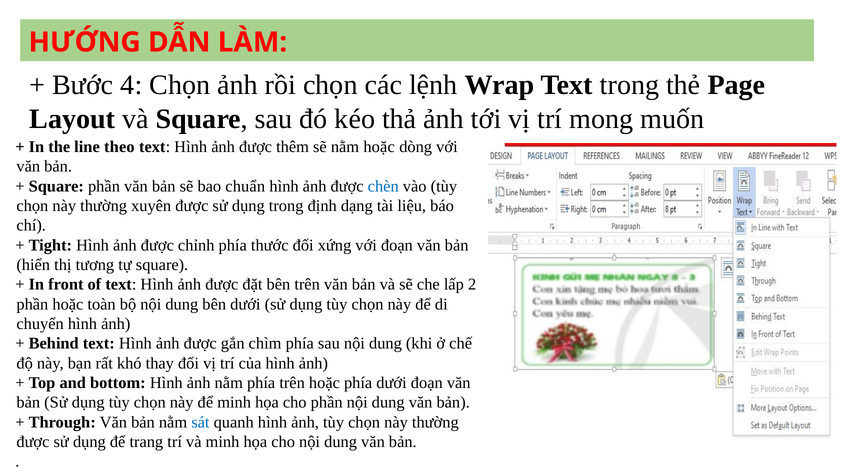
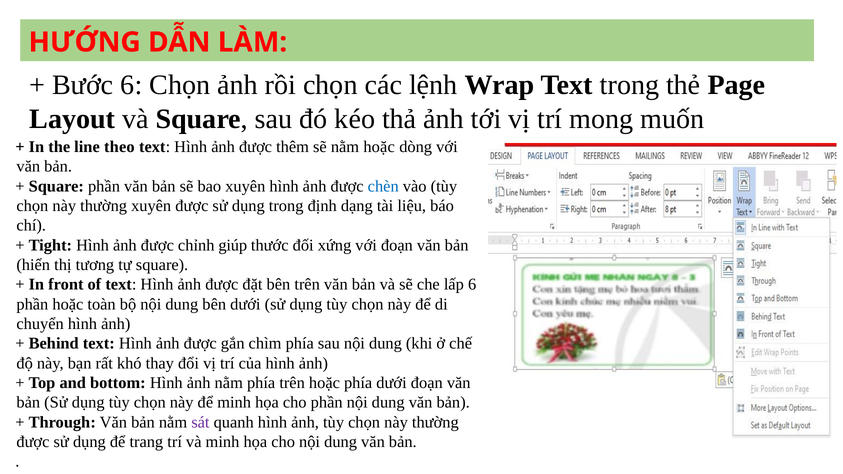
Bước 4: 4 -> 6 (131, 85)
bao chuẩn: chuẩn -> xuyên (245, 186)
chỉnh phía: phía -> giúp (233, 245)
lấp 2: 2 -> 6 (472, 285)
sát colour: blue -> purple (200, 422)
